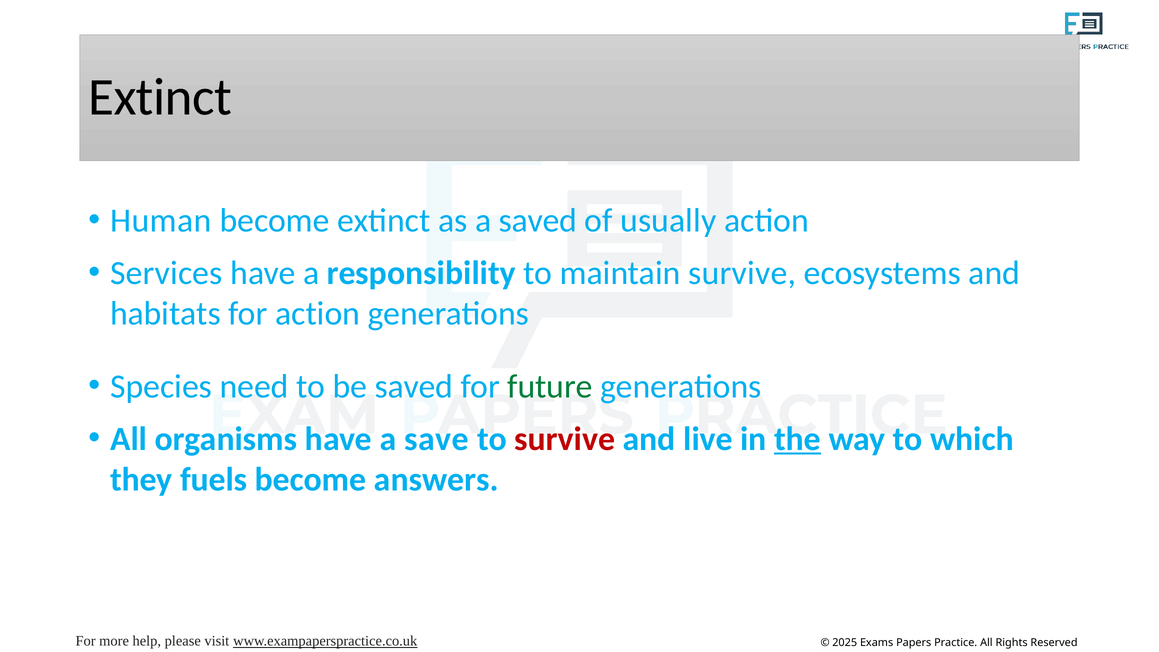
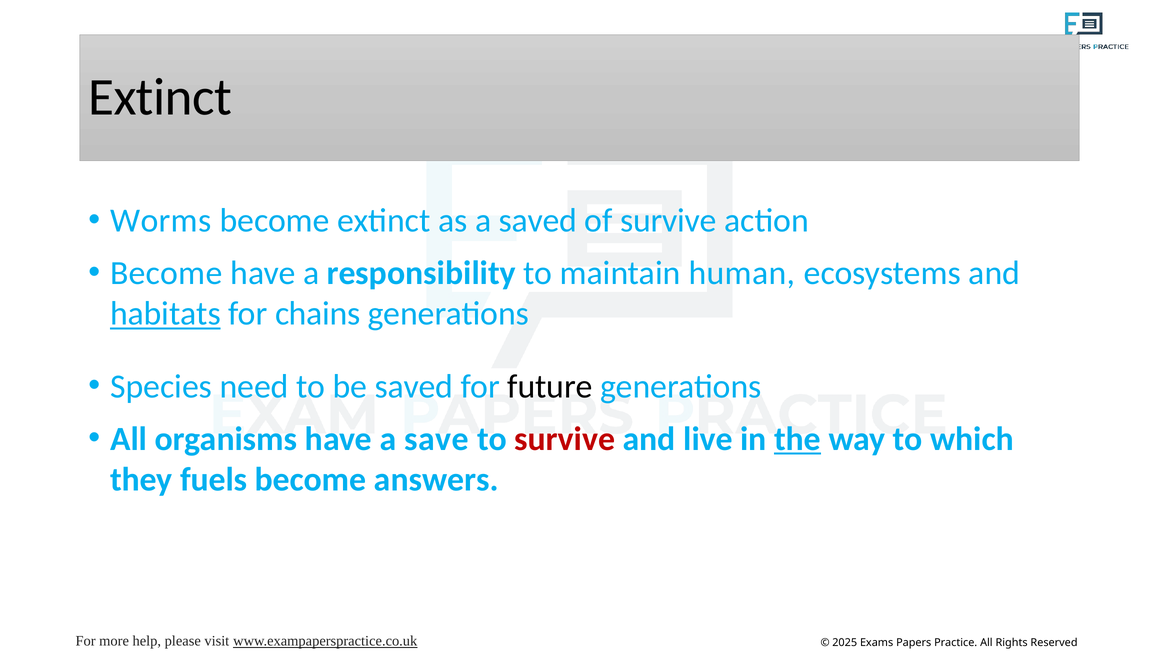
Human: Human -> Worms (161, 221)
of usually: usually -> survive (668, 221)
Services: Services -> Become (166, 273)
maintain survive: survive -> human (742, 273)
habitats underline: none -> present (165, 314)
for action: action -> chains (318, 314)
future colour: green -> black (550, 387)
